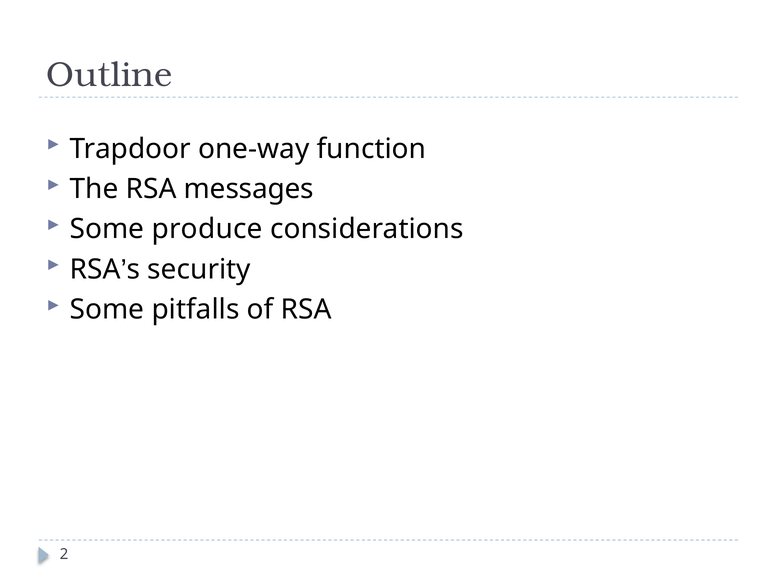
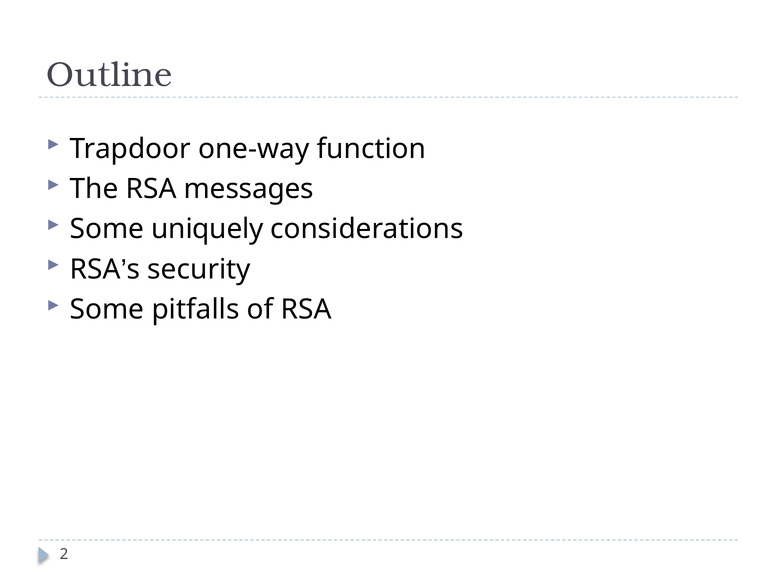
produce: produce -> uniquely (207, 229)
